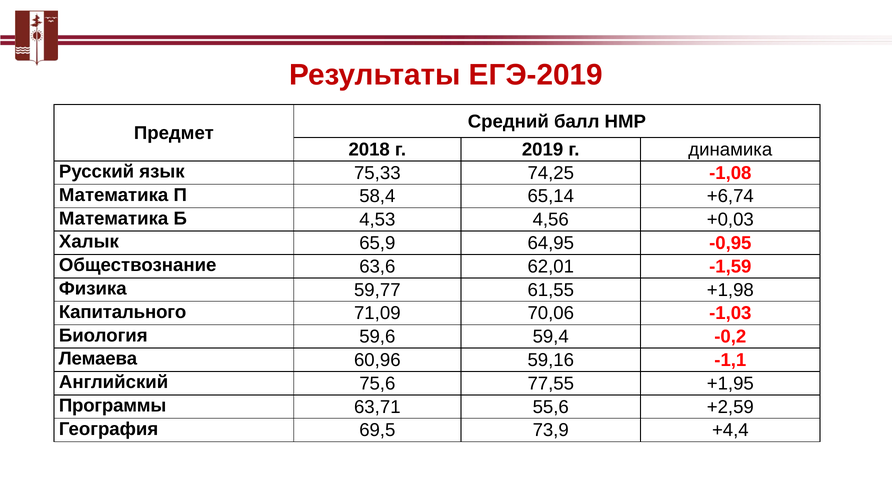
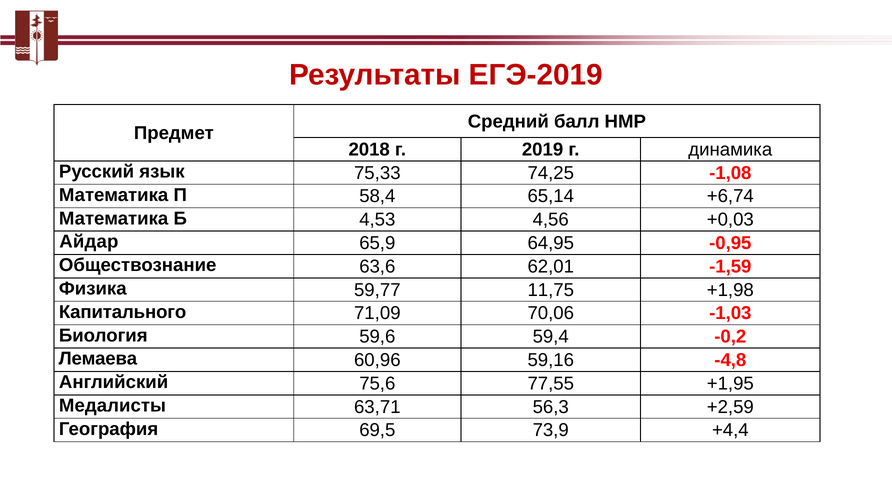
Халык: Халык -> Айдар (89, 242)
61,55: 61,55 -> 11,75 (551, 290)
-1,1: -1,1 -> -4,8 (730, 360)
Программы: Программы -> Медалисты (112, 405)
55,6: 55,6 -> 56,3 (551, 407)
